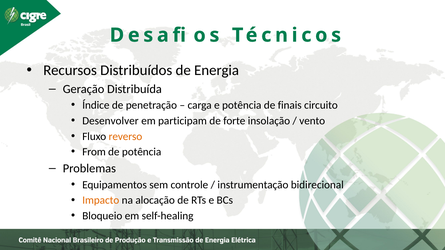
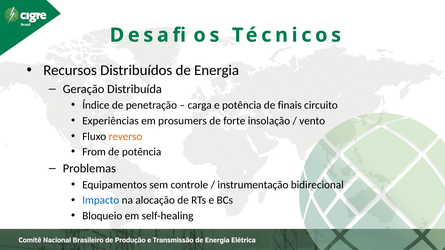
Desenvolver: Desenvolver -> Experiências (110, 121)
participam: participam -> prosumers (182, 121)
Impacto colour: orange -> blue (101, 201)
